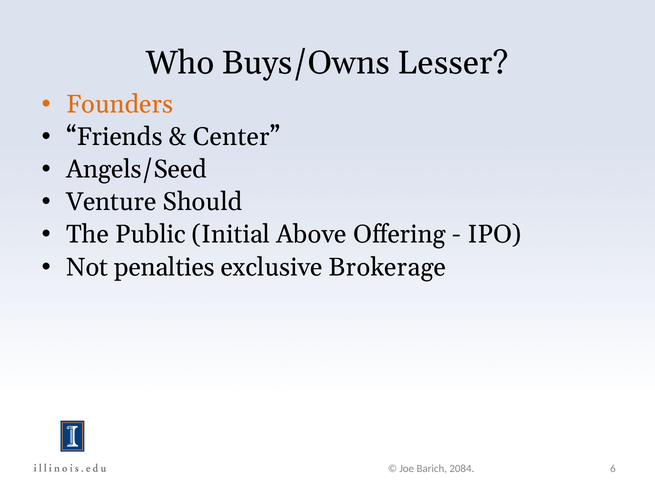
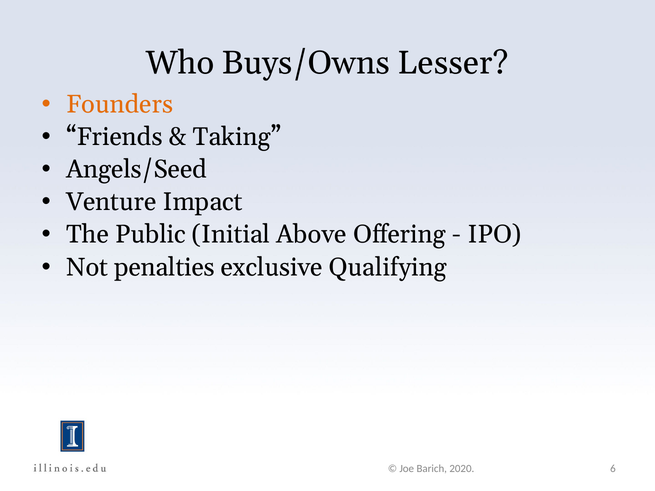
Center: Center -> Taking (237, 137)
Should: Should -> Impact (203, 202)
Brokerage: Brokerage -> Qualifying (388, 267)
2084: 2084 -> 2020 (462, 469)
